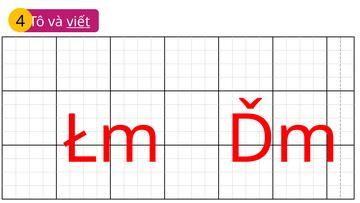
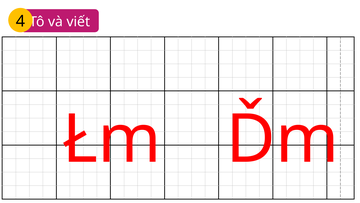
viết underline: present -> none (78, 22)
